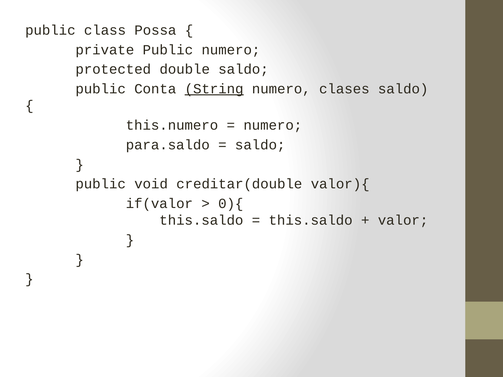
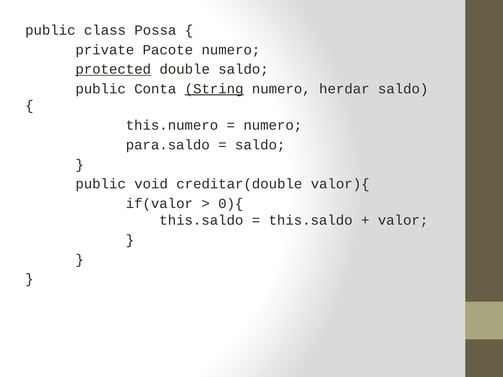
private Public: Public -> Pacote (168, 50)
protected underline: none -> present (113, 69)
clases: clases -> herdar (344, 89)
